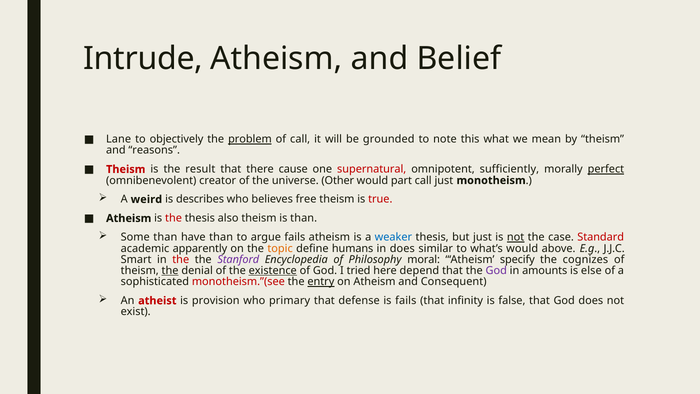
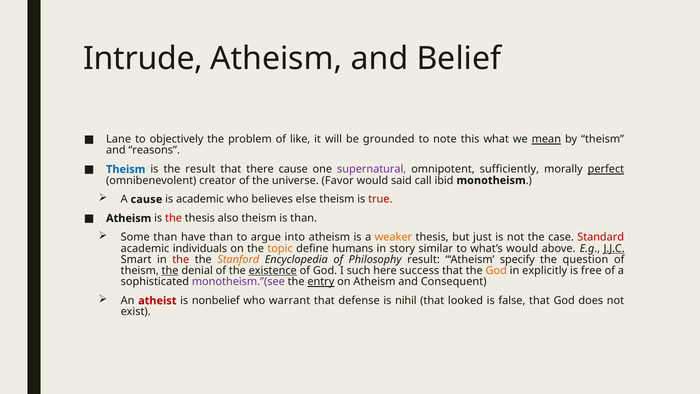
problem underline: present -> none (250, 139)
of call: call -> like (300, 139)
mean underline: none -> present (546, 139)
Theism colour: red -> blue (126, 169)
supernatural colour: red -> purple (372, 169)
Other: Other -> Favor (338, 180)
part: part -> said (401, 180)
call just: just -> ibid (444, 180)
A weird: weird -> cause (146, 199)
is describes: describes -> academic (200, 199)
free: free -> else (306, 199)
argue fails: fails -> into (295, 237)
weaker colour: blue -> orange (393, 237)
not underline: present -> none (516, 237)
apparently: apparently -> individuals (200, 248)
in does: does -> story (402, 248)
J.J.C underline: none -> present (614, 248)
Stanford colour: purple -> orange (238, 259)
Philosophy moral: moral -> result (424, 259)
cognizes: cognizes -> question (585, 259)
tried: tried -> such (359, 270)
depend: depend -> success (419, 270)
God colour: purple -> orange (496, 270)
amounts: amounts -> explicitly (545, 270)
else: else -> free (591, 270)
monotheism.”(see colour: red -> purple (238, 282)
provision: provision -> nonbelief (216, 301)
primary: primary -> warrant (290, 301)
is fails: fails -> nihil (406, 301)
infinity: infinity -> looked (465, 301)
